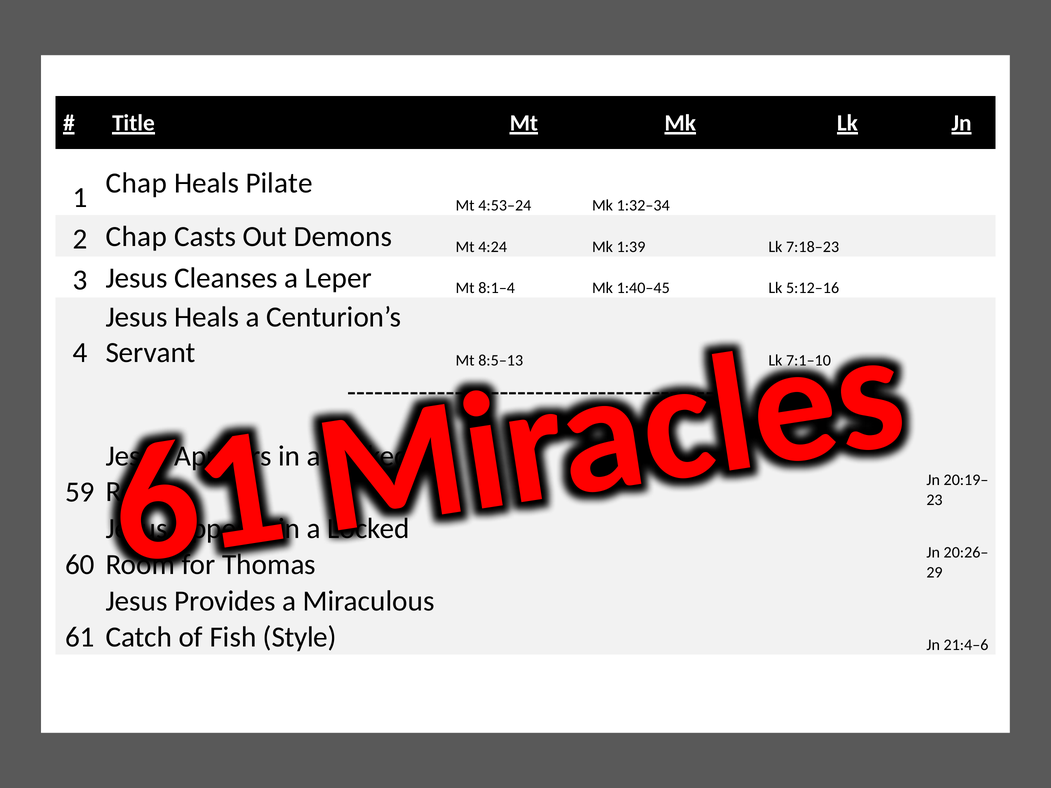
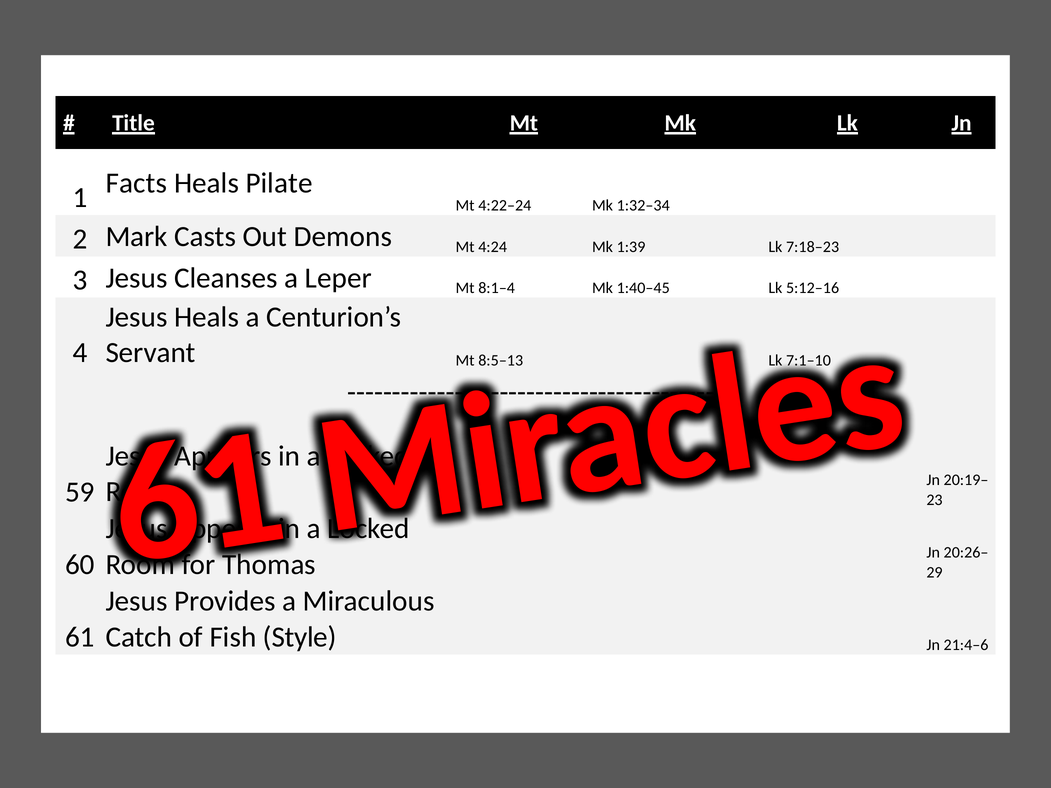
1 Chap: Chap -> Facts (136, 183)
4:53–24: 4:53–24 -> 4:22–24 (505, 205)
2 Chap: Chap -> Mark (137, 237)
